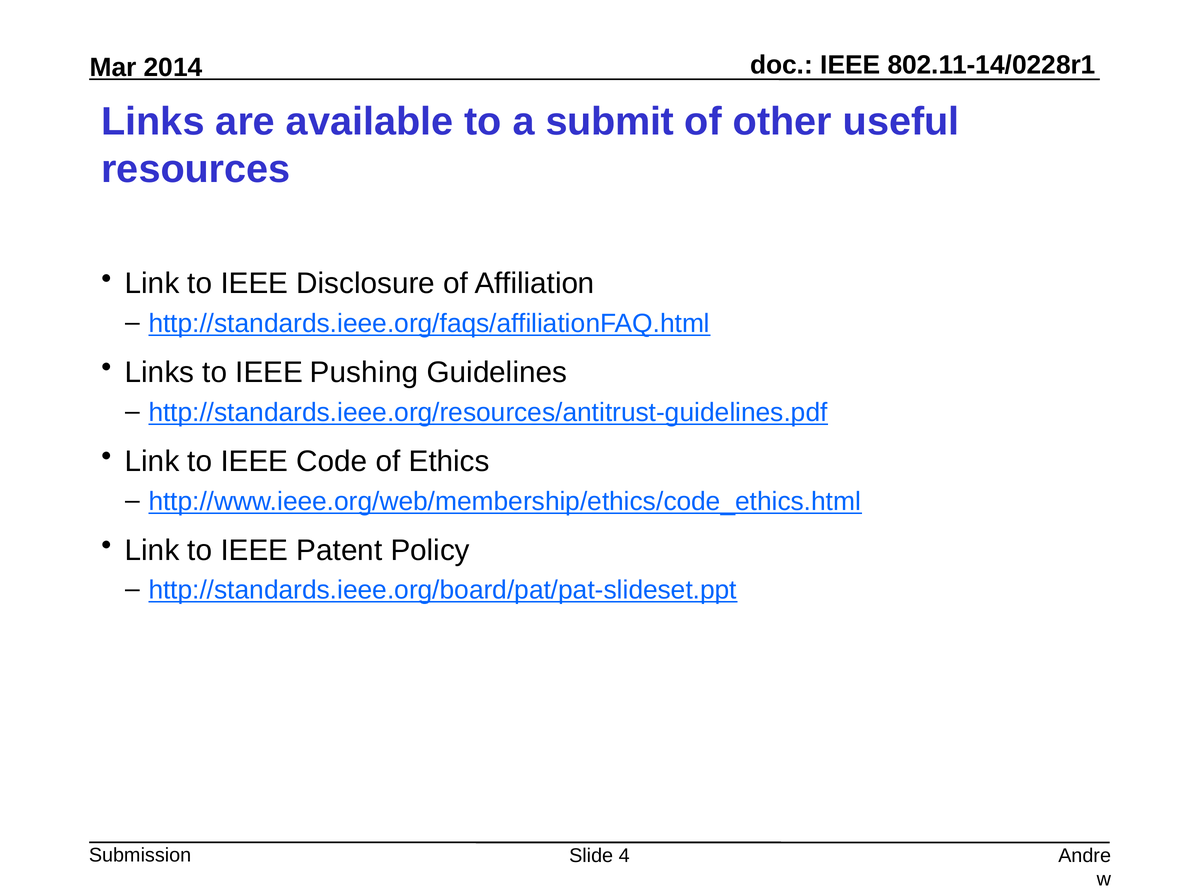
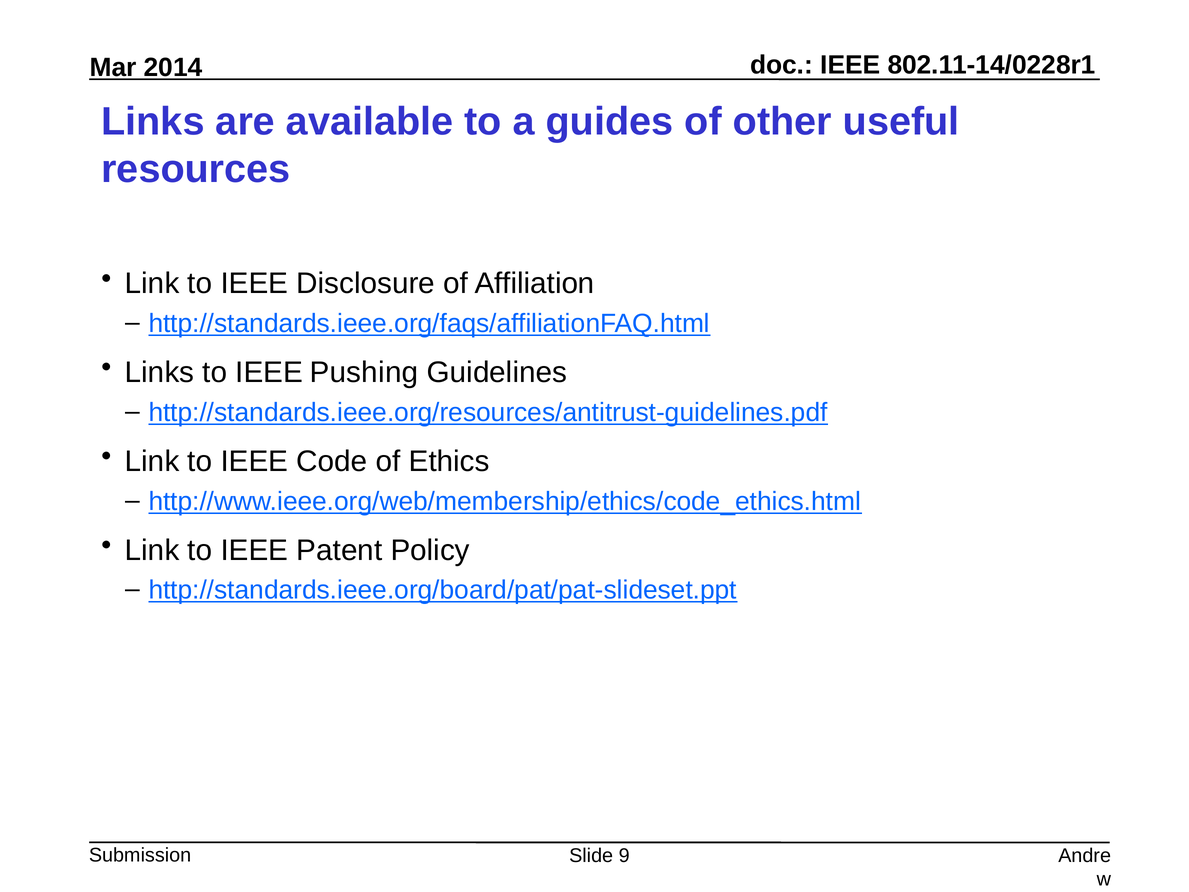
submit: submit -> guides (610, 122)
4: 4 -> 9 (624, 855)
